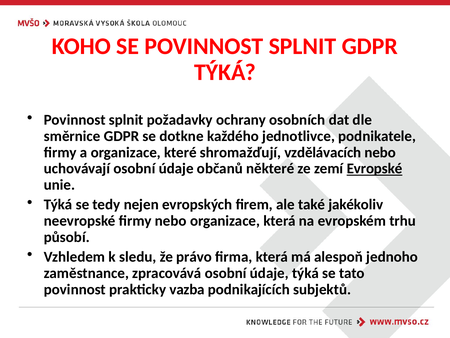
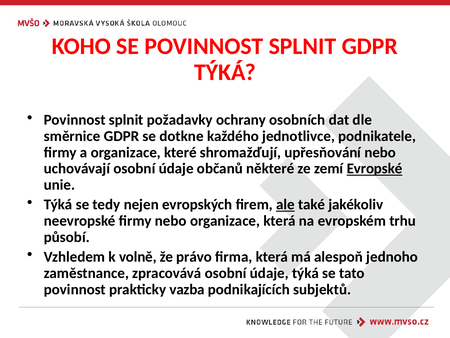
vzdělávacích: vzdělávacích -> upřesňování (323, 152)
ale underline: none -> present (285, 204)
sledu: sledu -> volně (138, 257)
